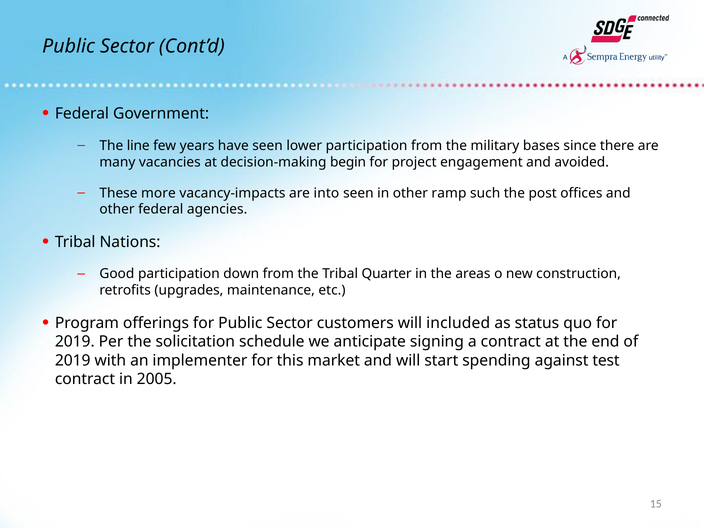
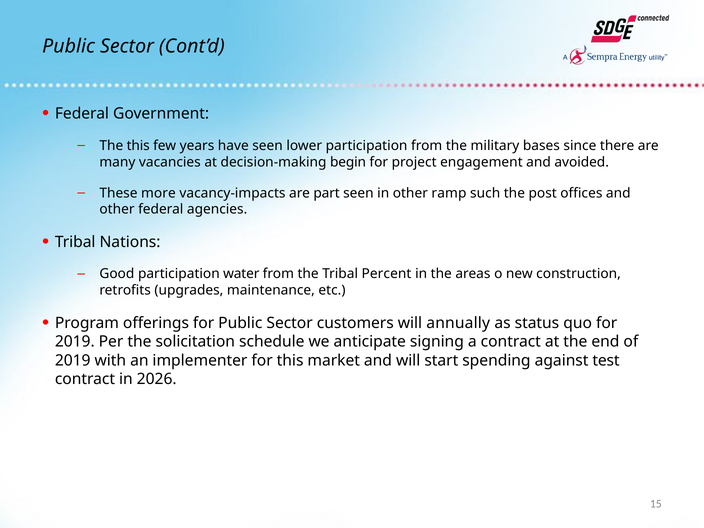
The line: line -> this (138, 146)
into: into -> part (327, 193)
down: down -> water (241, 274)
Quarter: Quarter -> Percent (386, 274)
included: included -> annually (458, 323)
2005: 2005 -> 2026 (157, 379)
